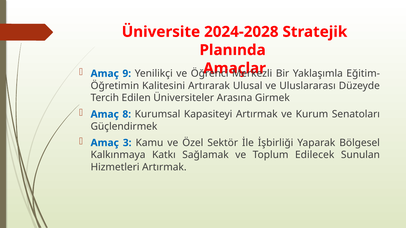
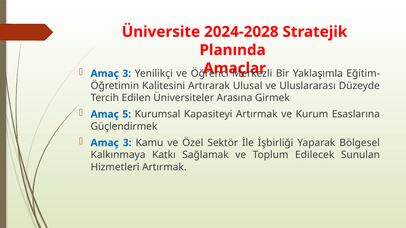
9: 9 -> 3 (127, 74)
8: 8 -> 5 (127, 114)
Senatoları: Senatoları -> Esaslarına (356, 114)
